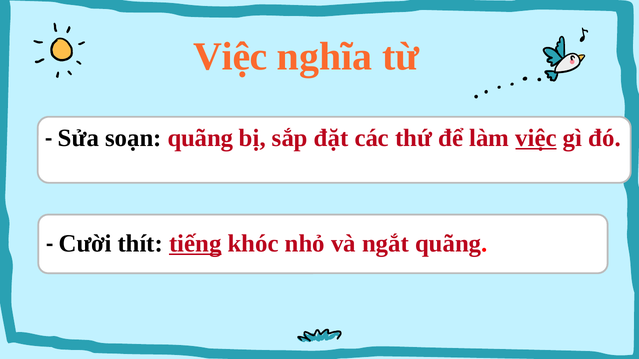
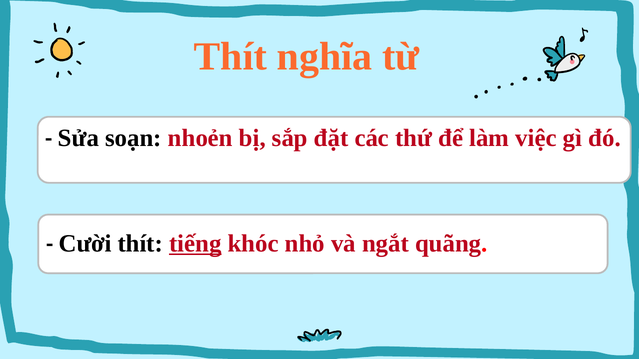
Việc: Việc -> Thít (230, 56)
soạn quãng: quãng -> nhoẻn (200, 138)
việc underline: present -> none (536, 138)
